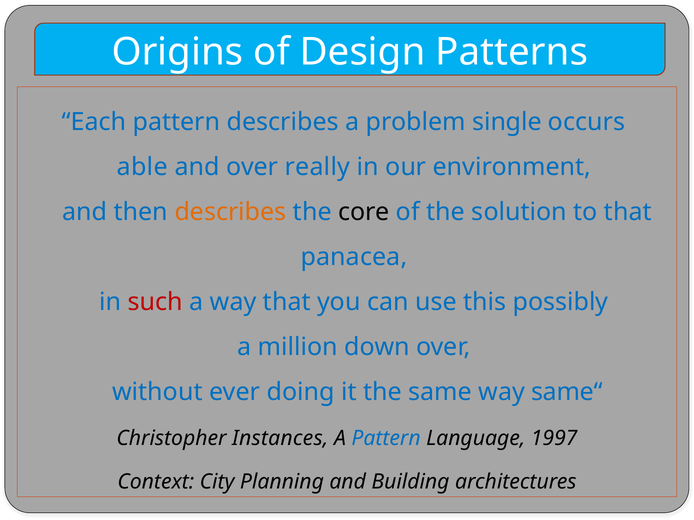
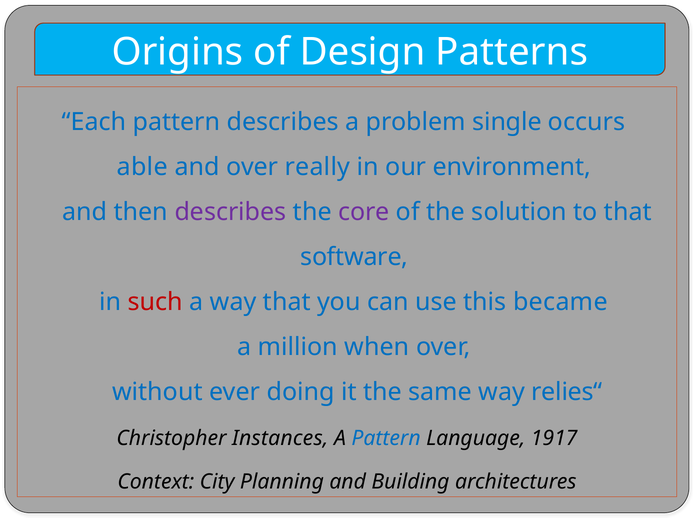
describes colour: orange -> purple (231, 212)
core colour: black -> purple (364, 212)
panacea: panacea -> software (354, 257)
possibly: possibly -> became (560, 302)
down: down -> when (377, 347)
same“: same“ -> relies“ (567, 392)
1997: 1997 -> 1917 (554, 438)
